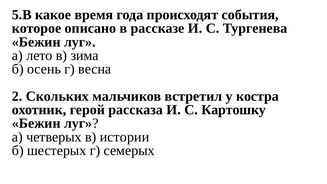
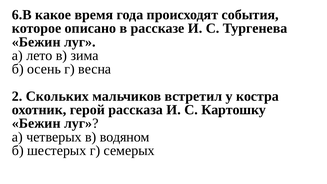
5.В: 5.В -> 6.В (22, 15)
истории: истории -> водяном (125, 137)
